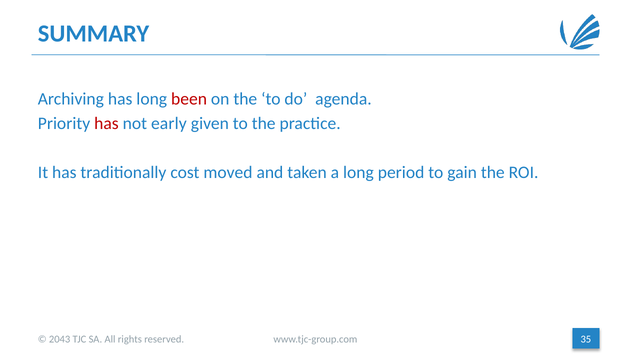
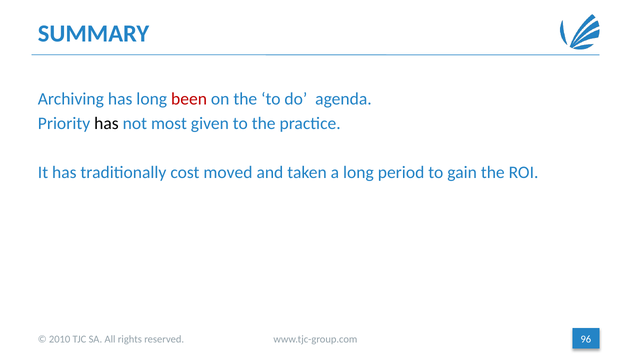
has colour: red -> black (106, 124)
early: early -> most (169, 124)
35: 35 -> 96 (586, 339)
2043: 2043 -> 2010 (60, 339)
